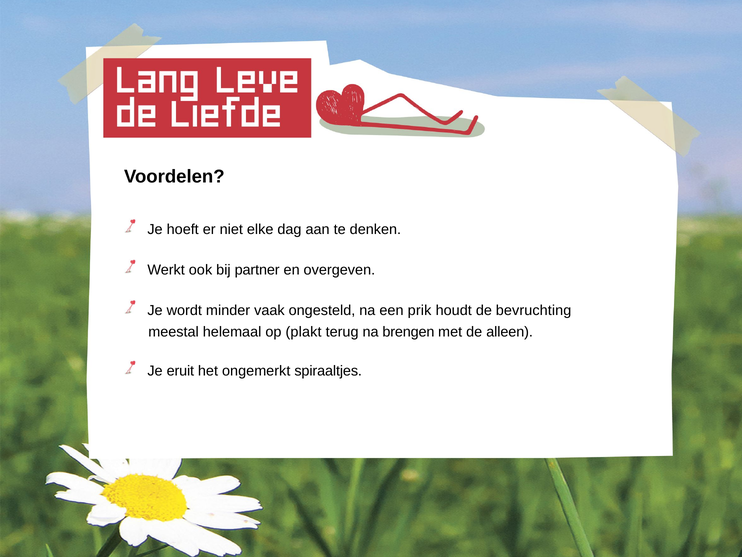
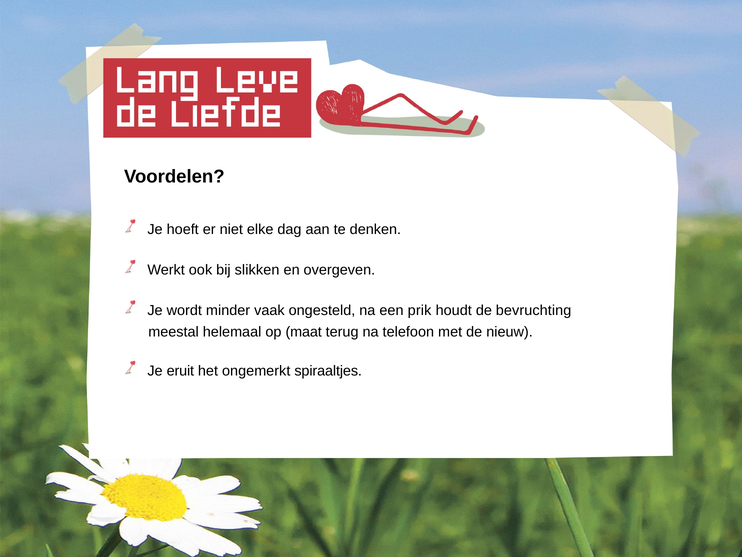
partner: partner -> slikken (257, 270)
plakt: plakt -> maat (304, 332)
brengen: brengen -> telefoon (408, 332)
alleen: alleen -> nieuw (510, 332)
